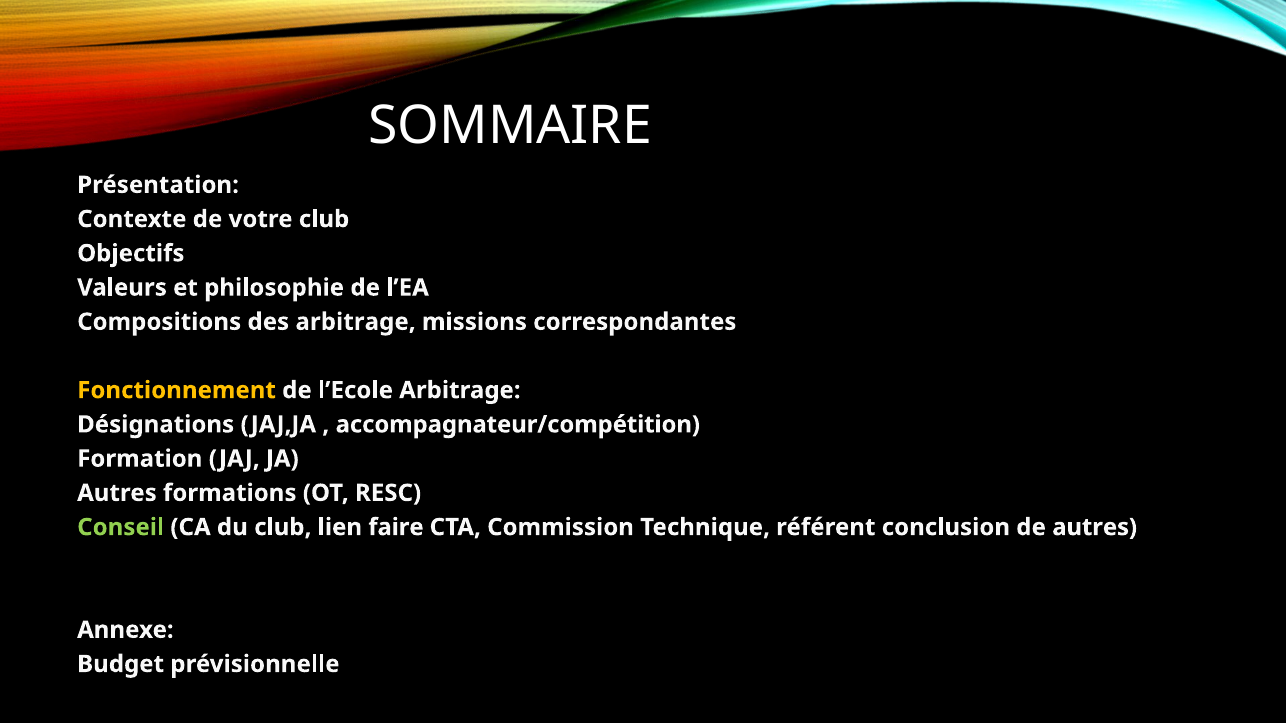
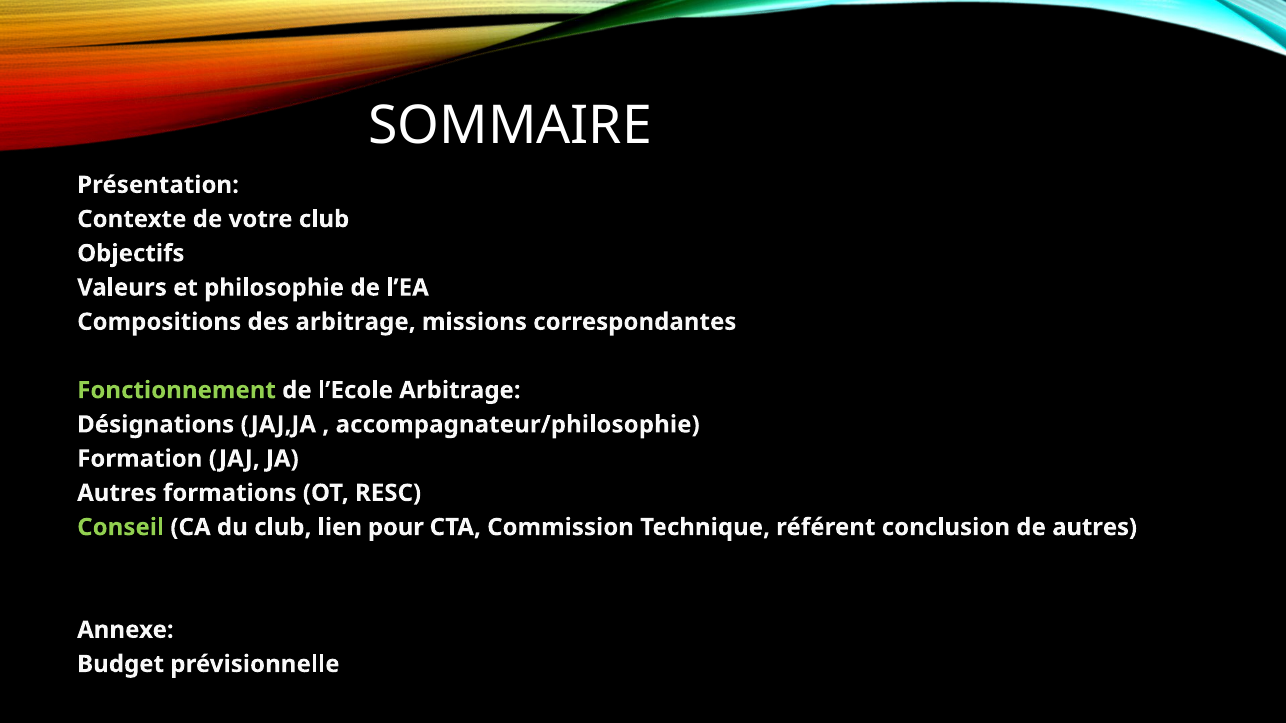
Fonctionnement colour: yellow -> light green (177, 390)
accompagnateur/compétition: accompagnateur/compétition -> accompagnateur/philosophie (518, 425)
faire: faire -> pour (396, 527)
